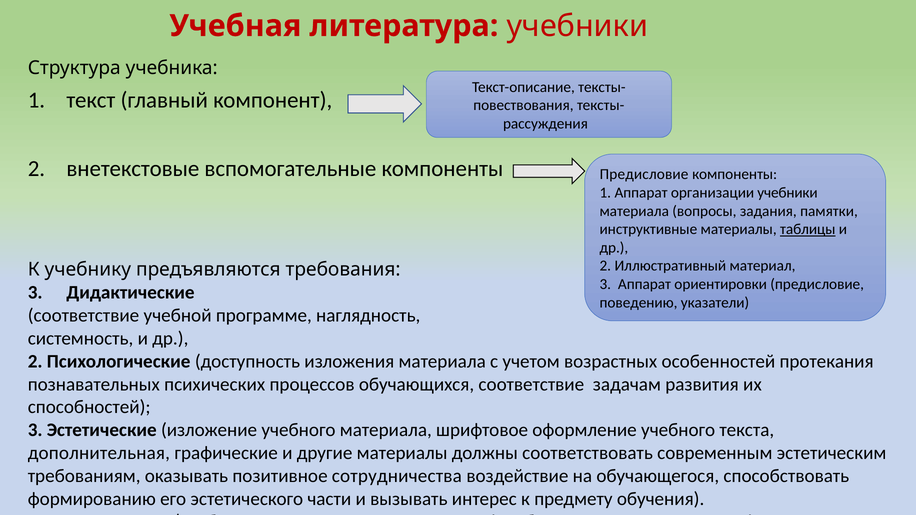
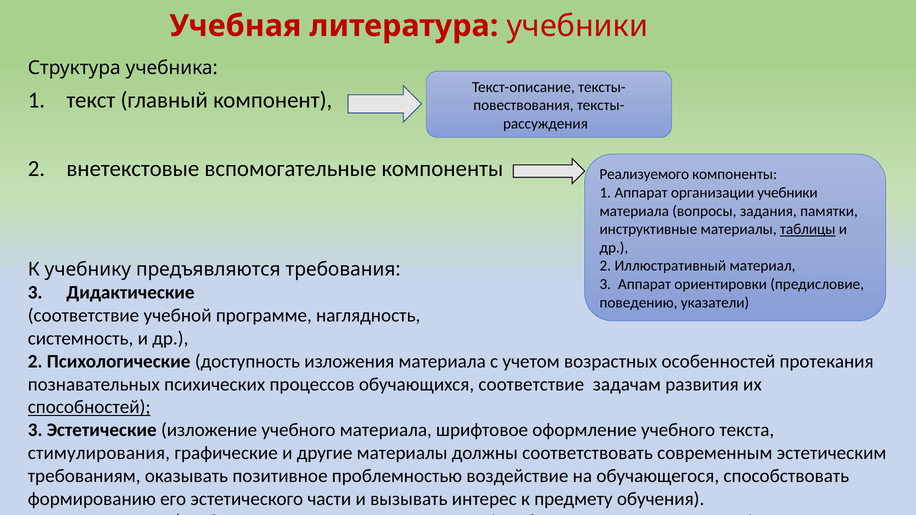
Предисловие: Предисловие -> Реализуемого (644, 175)
способностей underline: none -> present (89, 407)
дополнительная: дополнительная -> стимулирования (99, 453)
сотрудничества: сотрудничества -> проблемностью (397, 476)
